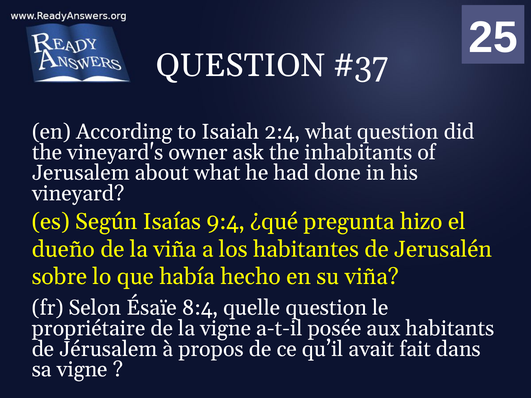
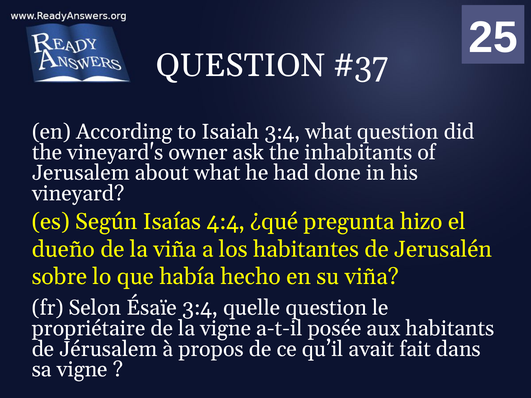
Isaiah 2:4: 2:4 -> 3:4 (282, 132)
9:4: 9:4 -> 4:4 (226, 222)
Ésaïe 8:4: 8:4 -> 3:4 (200, 308)
